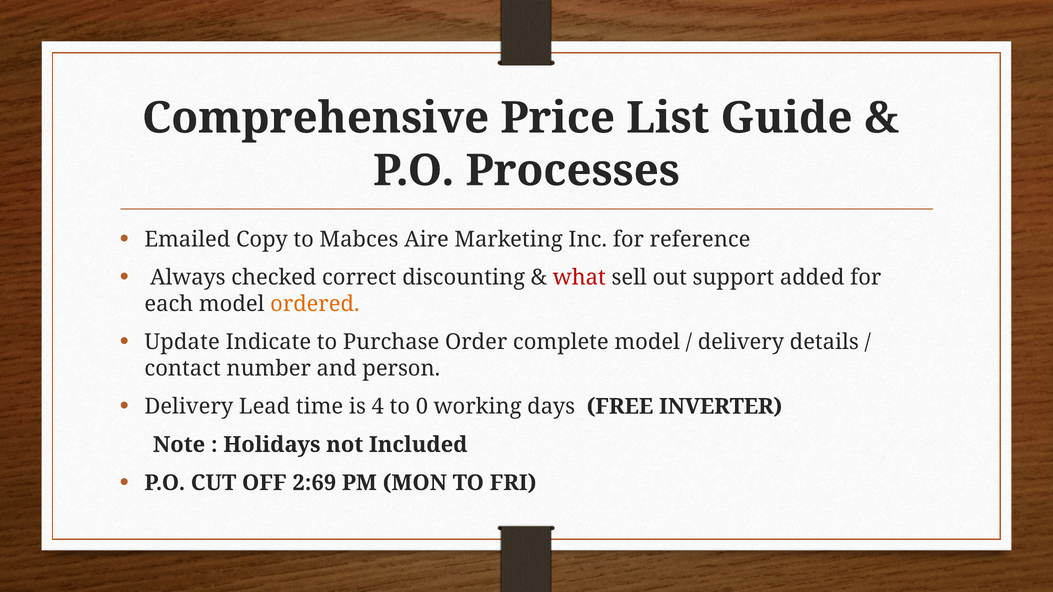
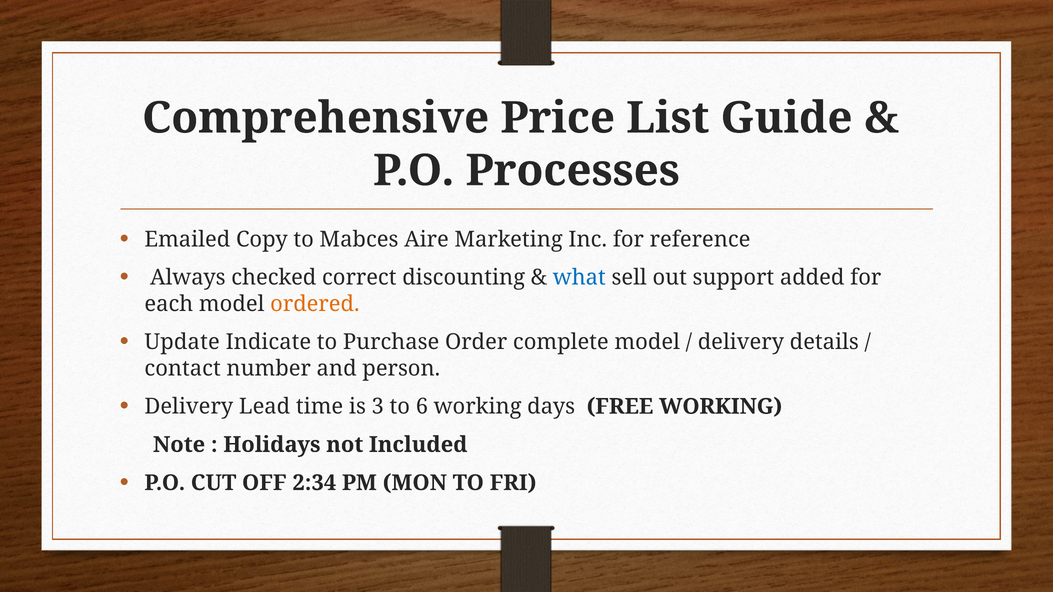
what colour: red -> blue (579, 278)
4: 4 -> 3 (378, 407)
0: 0 -> 6 (422, 407)
FREE INVERTER: INVERTER -> WORKING (721, 407)
2:69: 2:69 -> 2:34 (314, 483)
